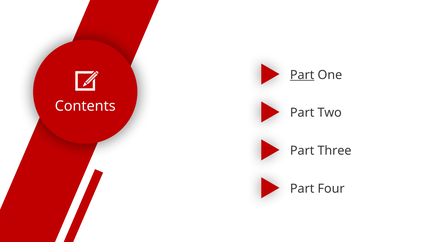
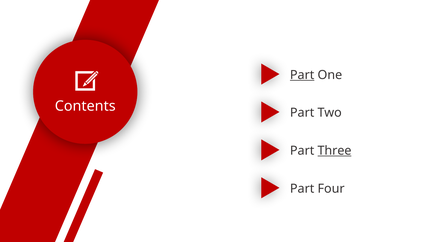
Three underline: none -> present (335, 151)
